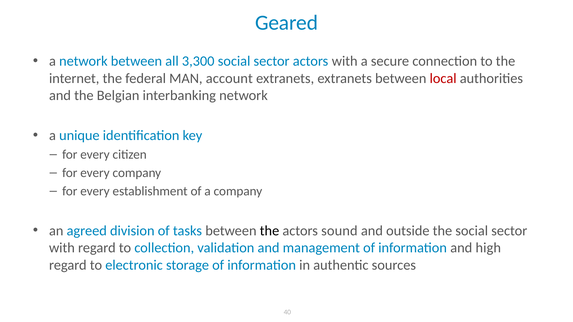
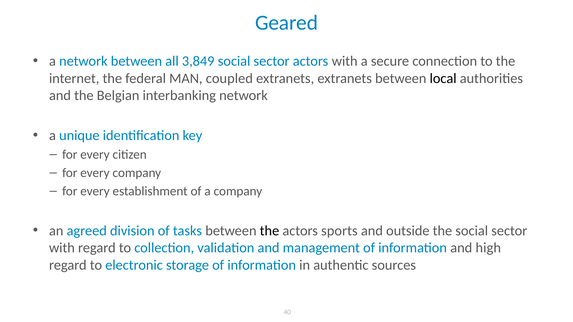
3,300: 3,300 -> 3,849 (198, 61)
account: account -> coupled (229, 78)
local colour: red -> black (443, 78)
sound: sound -> sports (339, 231)
